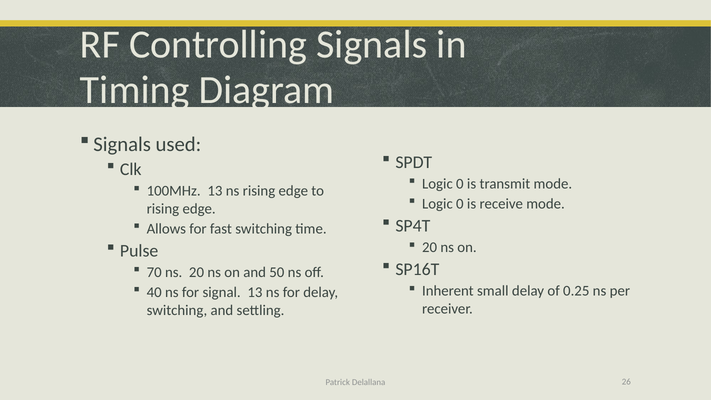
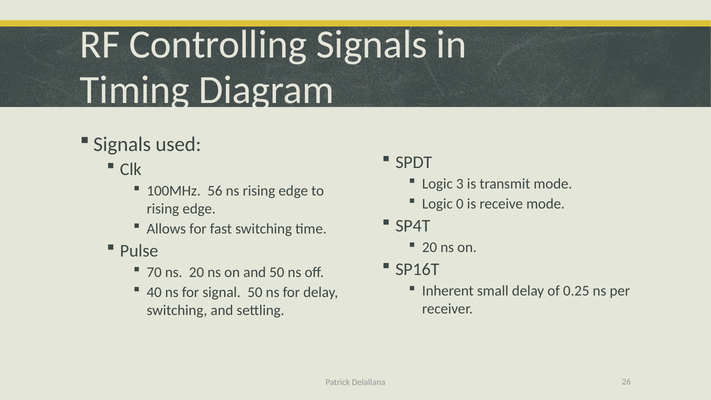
0: 0 -> 3 (460, 184)
100MHz 13: 13 -> 56 (215, 191)
signal 13: 13 -> 50 (255, 292)
